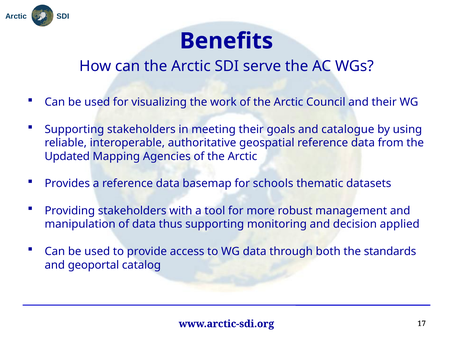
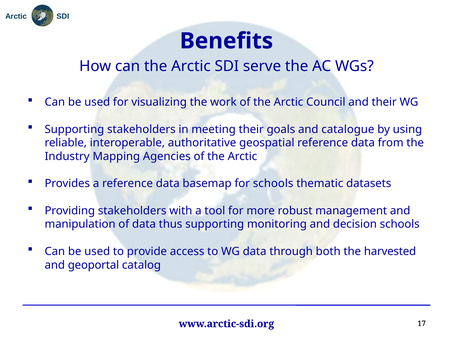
Updated: Updated -> Industry (67, 157)
decision applied: applied -> schools (400, 225)
standards: standards -> harvested (390, 252)
